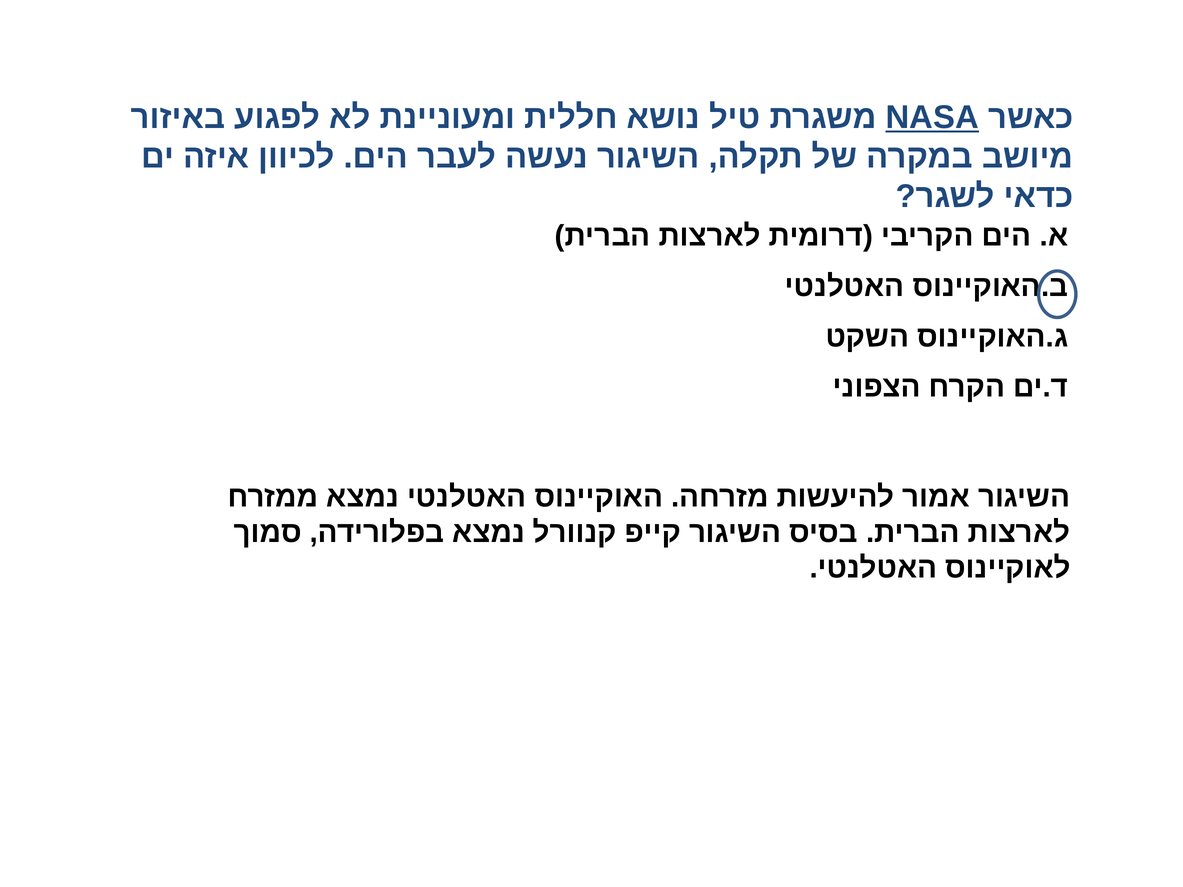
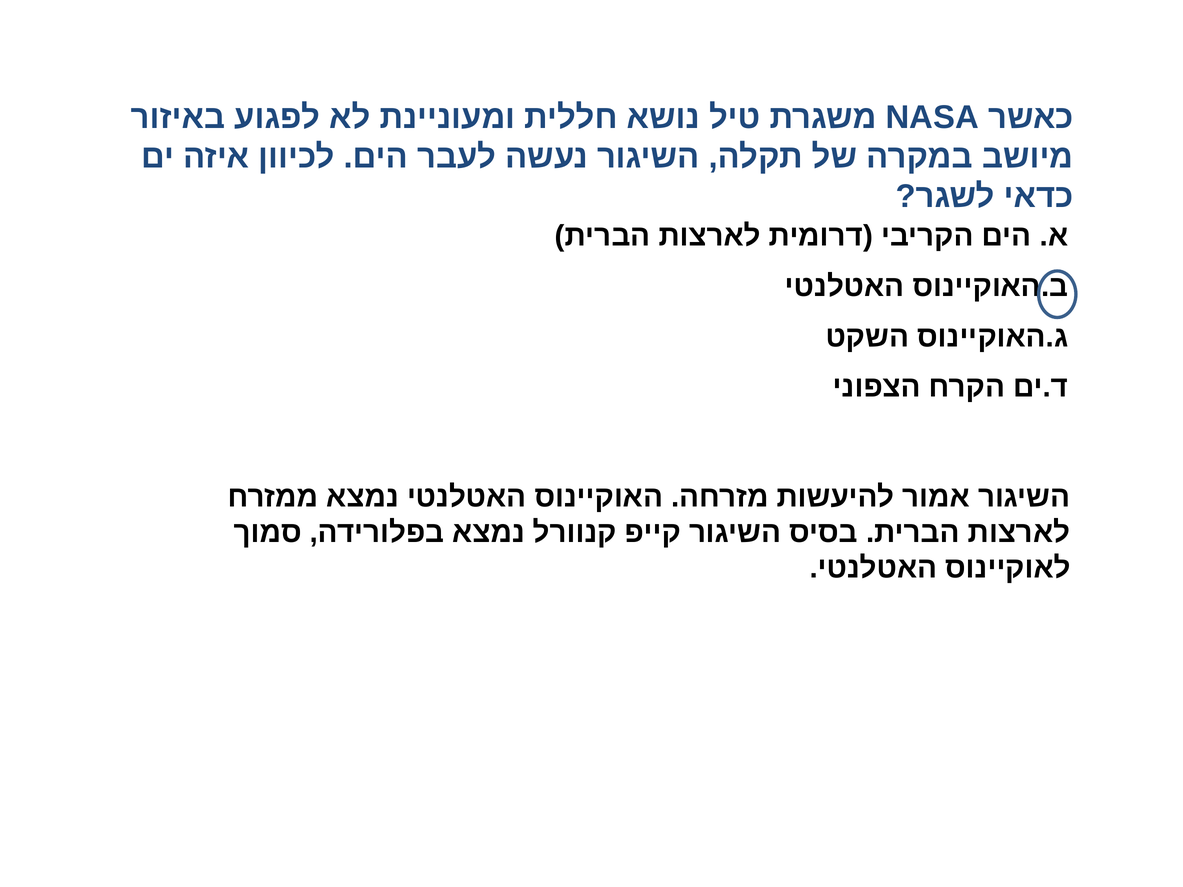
NASA underline: present -> none (932, 117)
